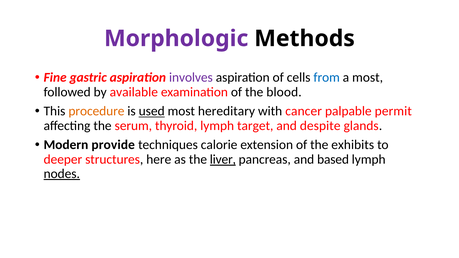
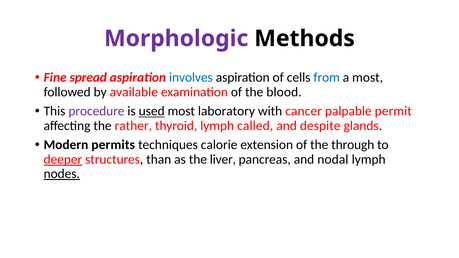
gastric: gastric -> spread (88, 78)
involves colour: purple -> blue (191, 78)
procedure colour: orange -> purple (96, 111)
hereditary: hereditary -> laboratory (226, 111)
serum: serum -> rather (133, 126)
target: target -> called (255, 126)
provide: provide -> permits (113, 145)
exhibits: exhibits -> through (353, 145)
deeper underline: none -> present (63, 159)
here: here -> than (159, 159)
liver underline: present -> none (223, 159)
based: based -> nodal (333, 159)
